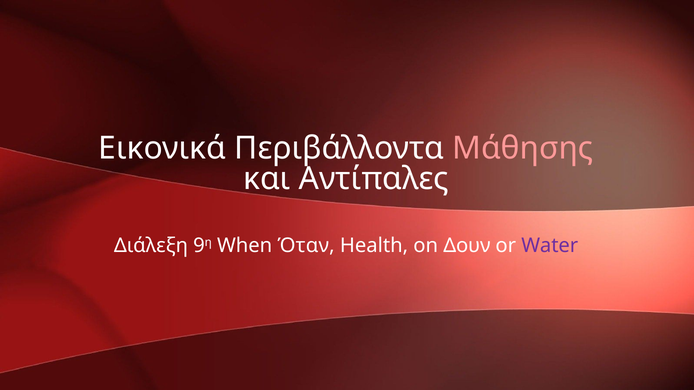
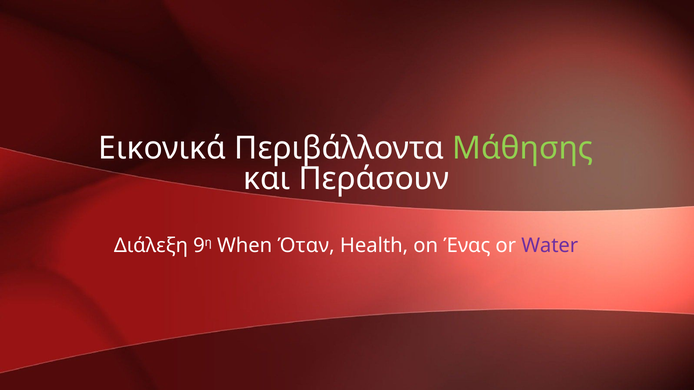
Μάθησης colour: pink -> light green (523, 149)
Αντίπαλες: Αντίπαλες -> Περάσουν (374, 179)
Δουν: Δουν -> Ένας (467, 246)
